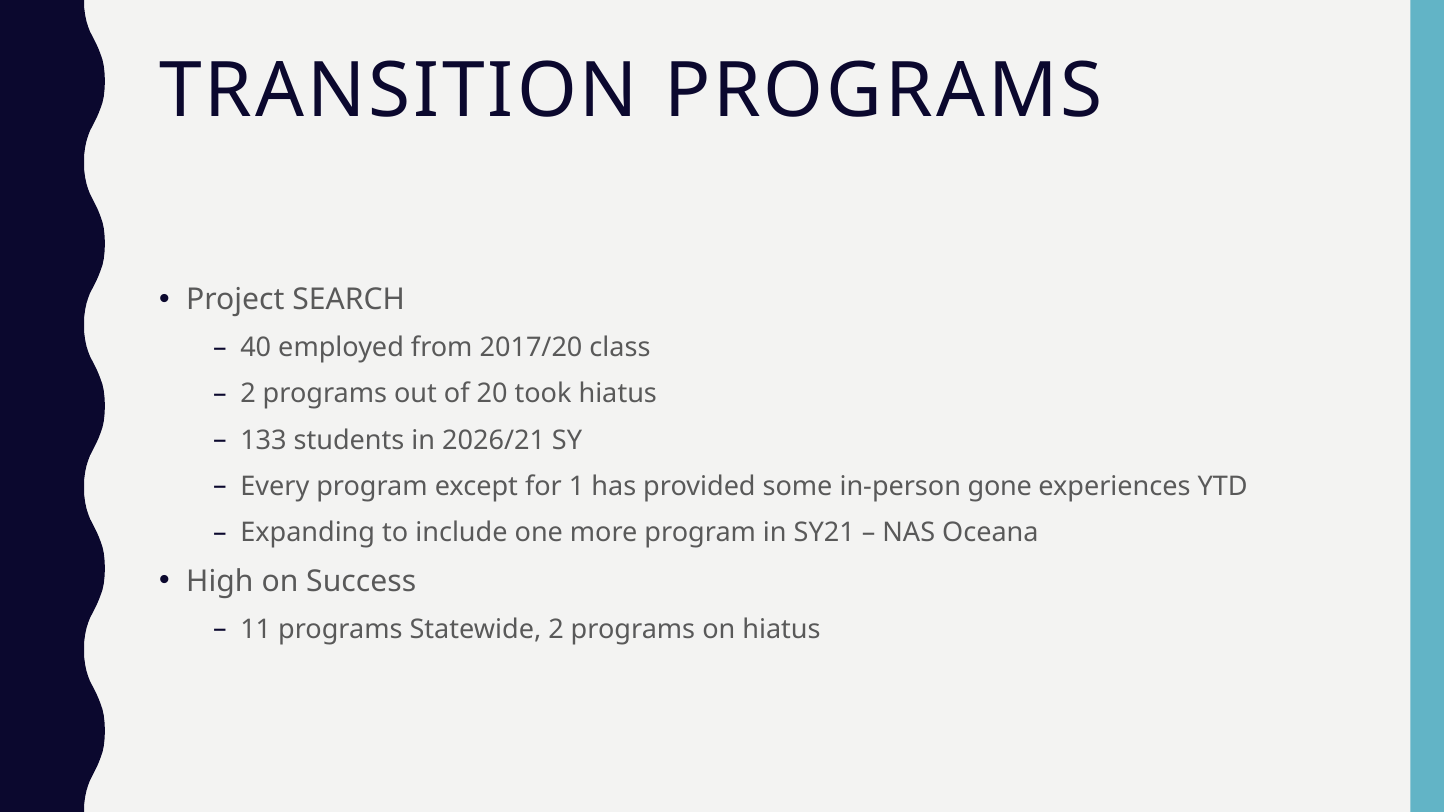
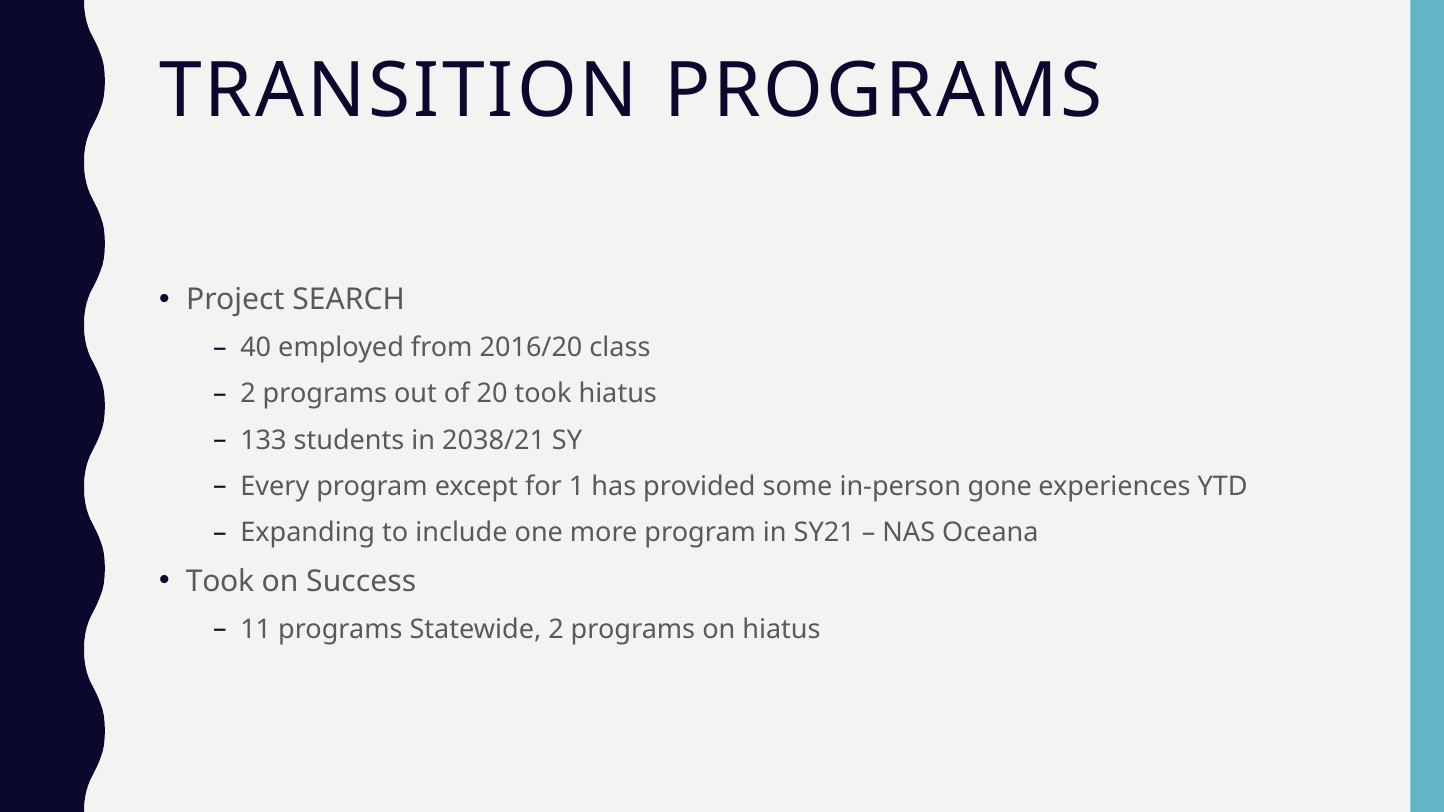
2017/20: 2017/20 -> 2016/20 (531, 348)
2026/21: 2026/21 -> 2038/21 (494, 440)
High: High -> Took (220, 582)
